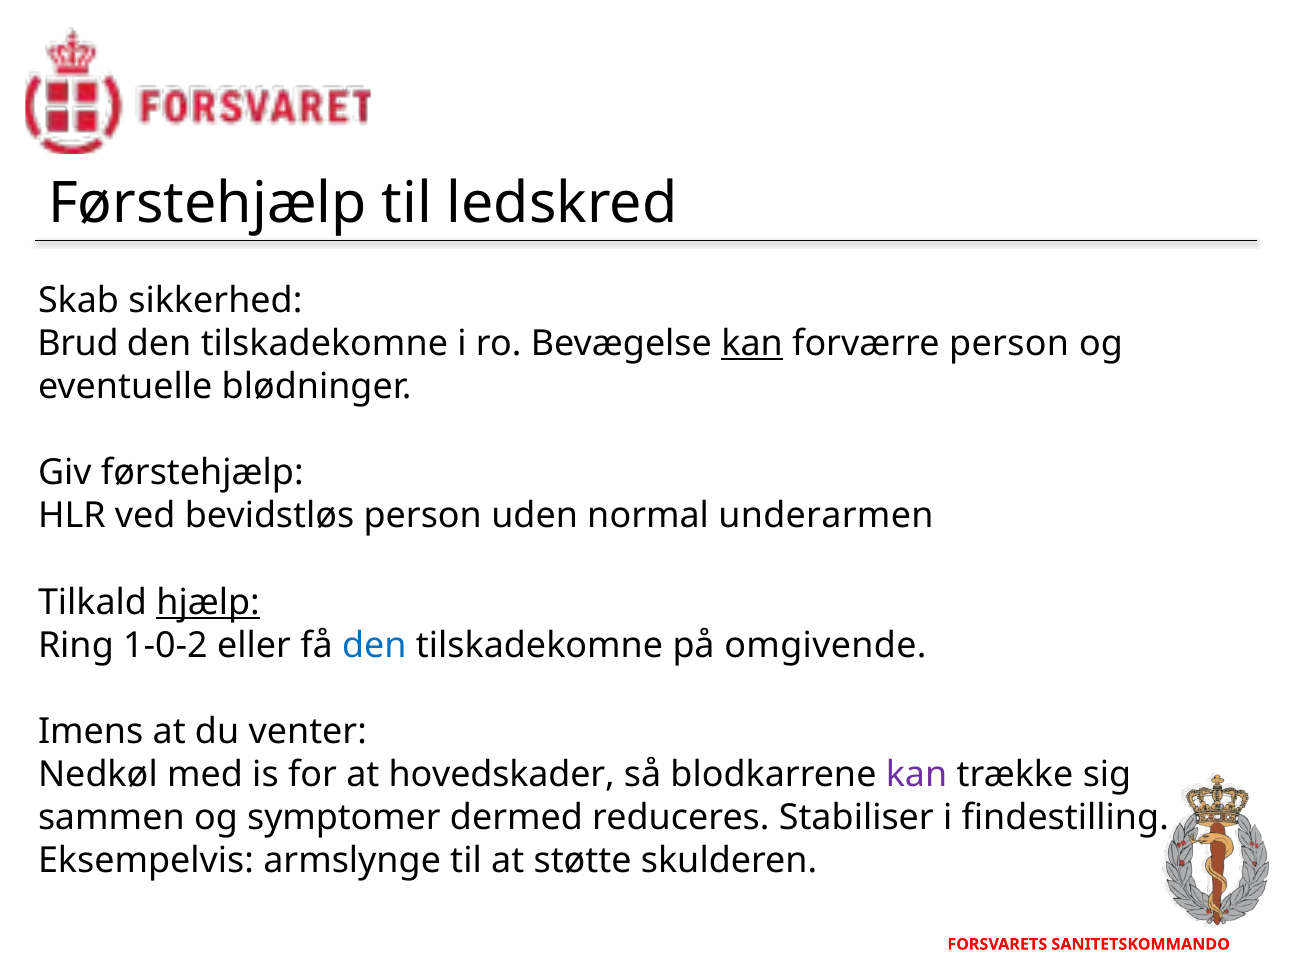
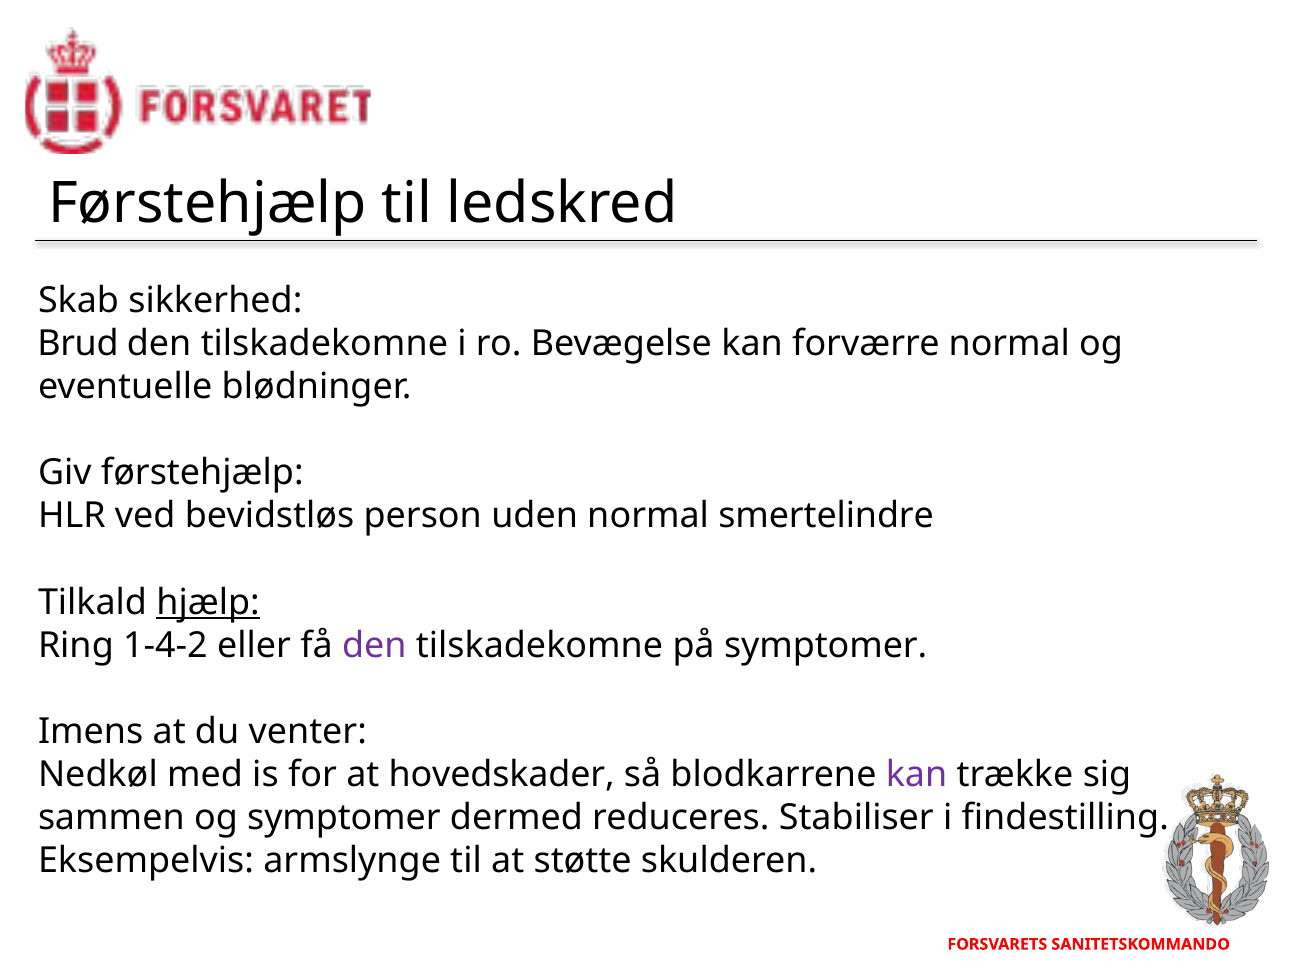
kan underline: present -> none (752, 344)
forværre person: person -> normal (1009, 344)
underarmen: underarmen -> smertelindre (826, 516)
1-0-2: 1-0-2 -> 1-4-2 (165, 645)
den colour: blue -> purple (374, 645)
på omgivende: omgivende -> symptomer (826, 645)
